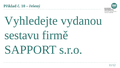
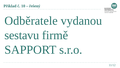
Vyhledejte: Vyhledejte -> Odběratele (31, 21)
